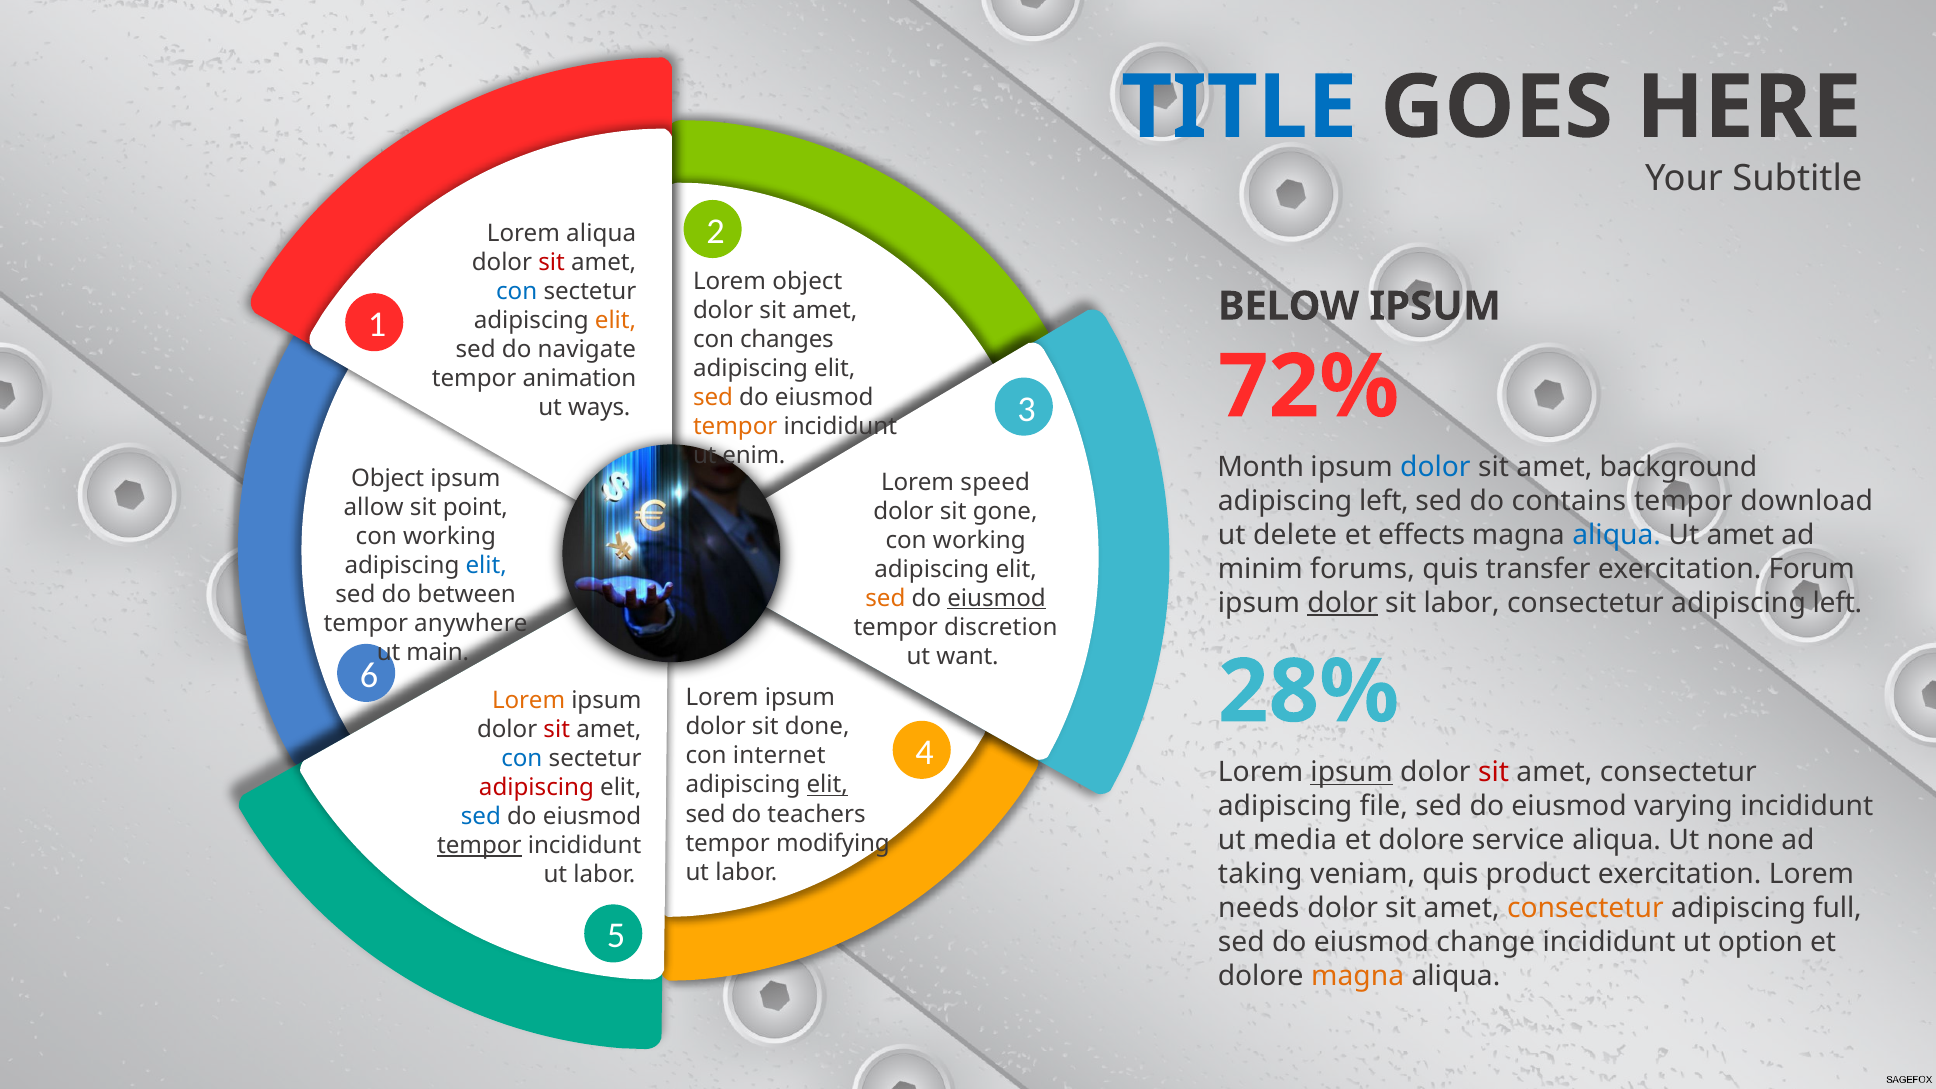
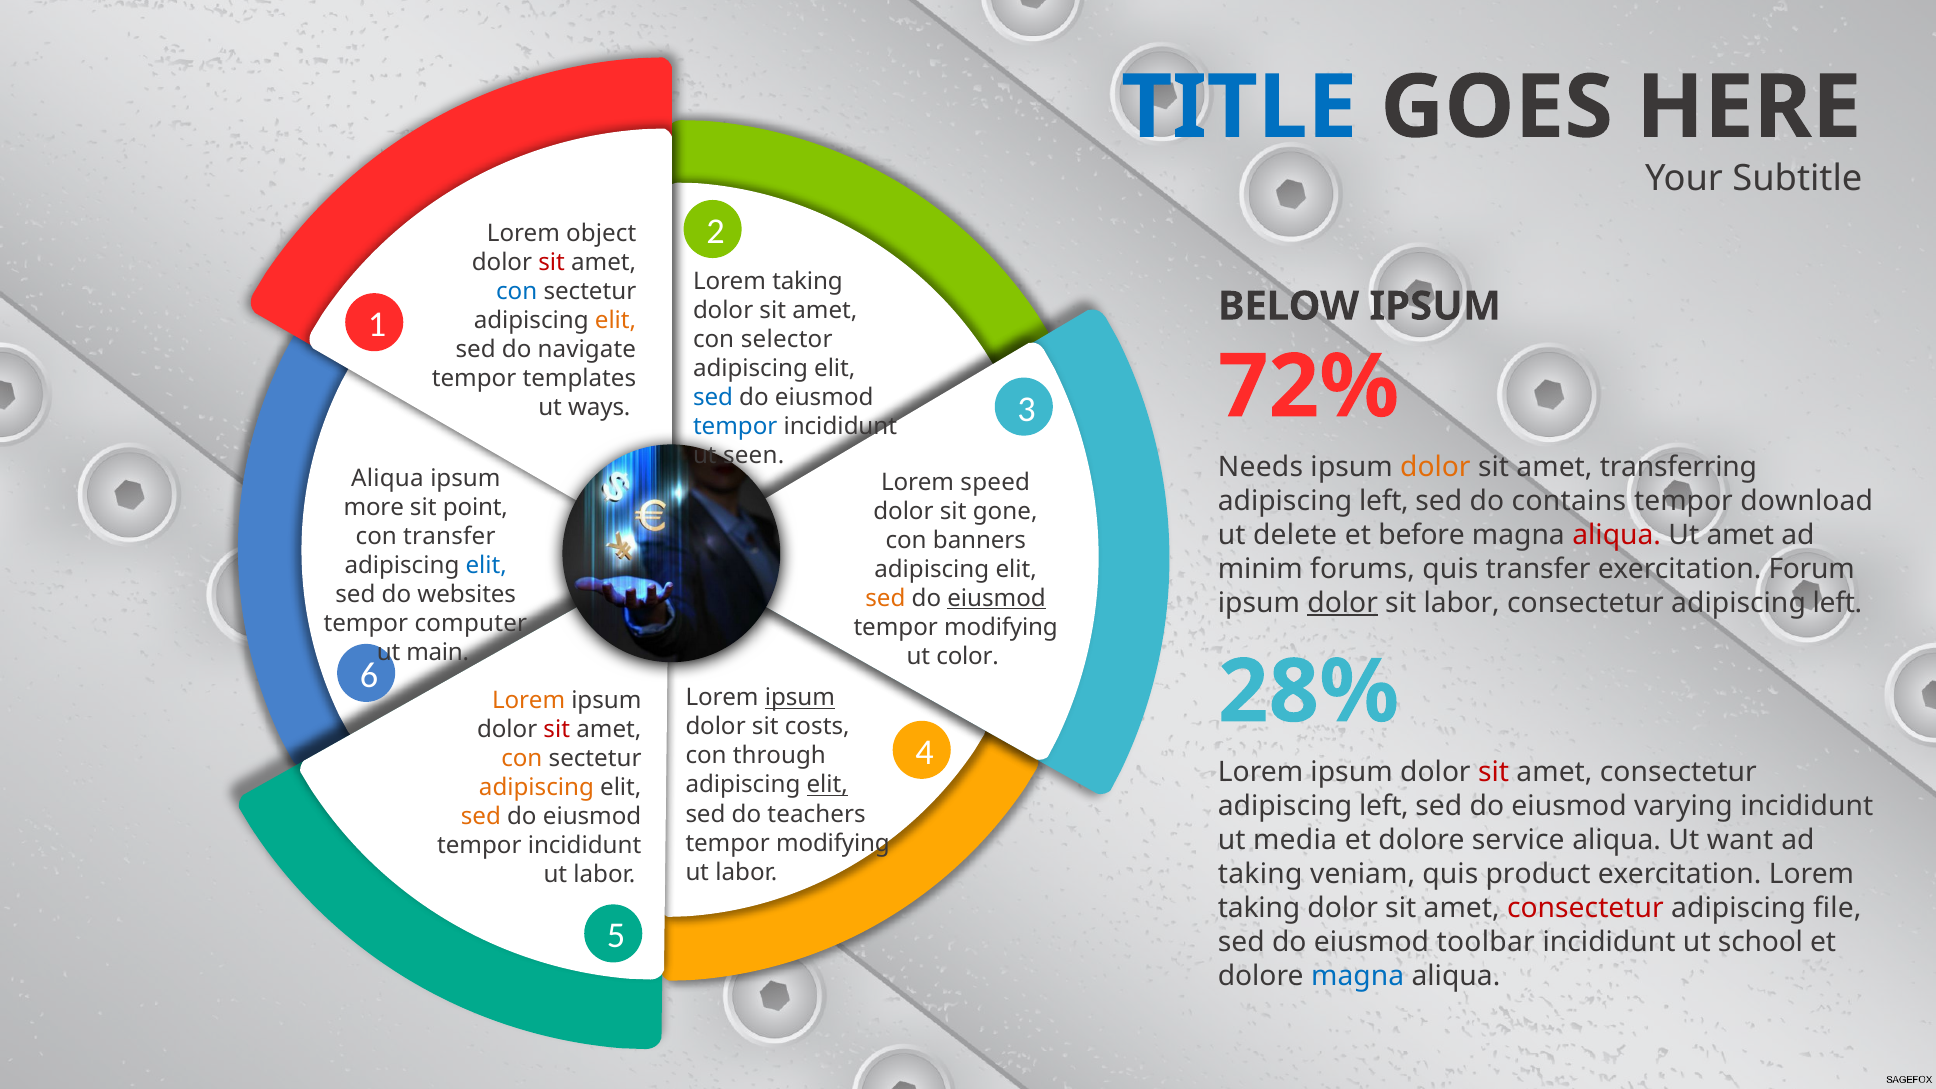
Lorem aliqua: aliqua -> object (601, 234)
object: object -> taking (807, 281)
changes: changes -> selector (787, 339)
animation: animation -> templates (579, 379)
sed colour: orange -> blue (713, 398)
tempor colour: orange -> blue (735, 427)
enim: enim -> seen (754, 456)
Month: Month -> Needs (1260, 467)
dolor colour: blue -> orange (1435, 467)
background: background -> transferring (1678, 467)
Object: Object -> Aliqua (387, 478)
allow: allow -> more (374, 507)
effects: effects -> before (1422, 535)
aliqua colour: blue -> red (1617, 535)
working: working -> transfer (449, 536)
working: working -> banners (979, 540)
between: between -> websites (467, 594)
anywhere: anywhere -> computer (471, 623)
discretion: discretion -> modifying (1001, 627)
want: want -> color (968, 656)
ipsum underline: none -> present (800, 698)
done: done -> costs (817, 727)
internet: internet -> through (779, 756)
con colour: blue -> orange (522, 758)
ipsum underline: present -> none (1352, 772)
adipiscing colour: red -> orange (536, 787)
file: file -> left (1384, 806)
sed colour: blue -> orange (481, 817)
none: none -> want (1740, 840)
tempor underline: present -> none (479, 846)
needs: needs -> taking (1259, 908)
consectetur colour: orange -> red (1585, 908)
full: full -> file (1837, 908)
change: change -> toolbar (1486, 942)
option: option -> school (1760, 942)
magna colour: orange -> blue (1358, 976)
